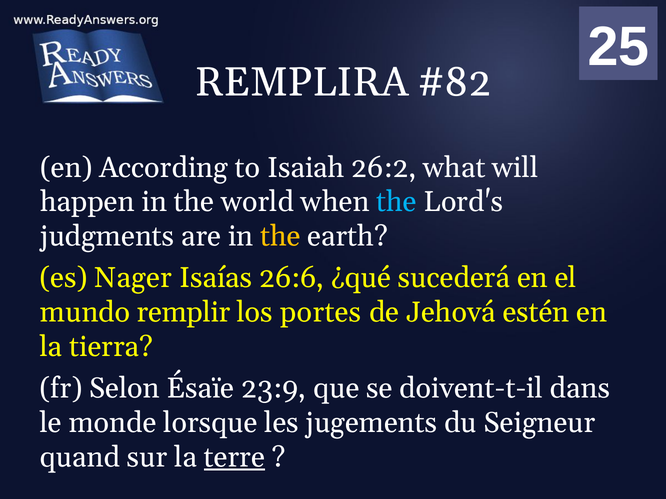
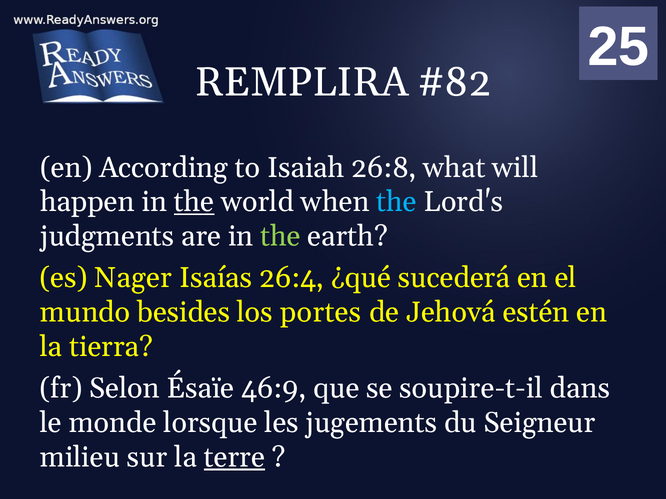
26:2: 26:2 -> 26:8 (384, 168)
the underline: none -> present (194, 202)
the colour: yellow -> light green (280, 237)
26:6: 26:6 -> 26:4 (292, 278)
remplir: remplir -> besides (184, 313)
23:9: 23:9 -> 46:9 (274, 389)
doivent-t-il: doivent-t-il -> soupire-t-il (471, 389)
quand: quand -> milieu (80, 458)
